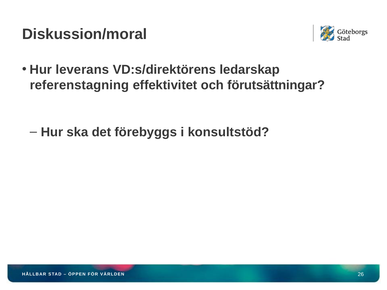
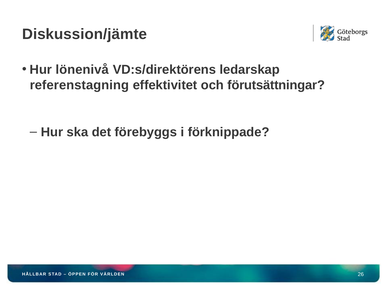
Diskussion/moral: Diskussion/moral -> Diskussion/jämte (85, 34)
leverans: leverans -> lönenivå (82, 70)
konsultstöd: konsultstöd -> förknippade (229, 132)
